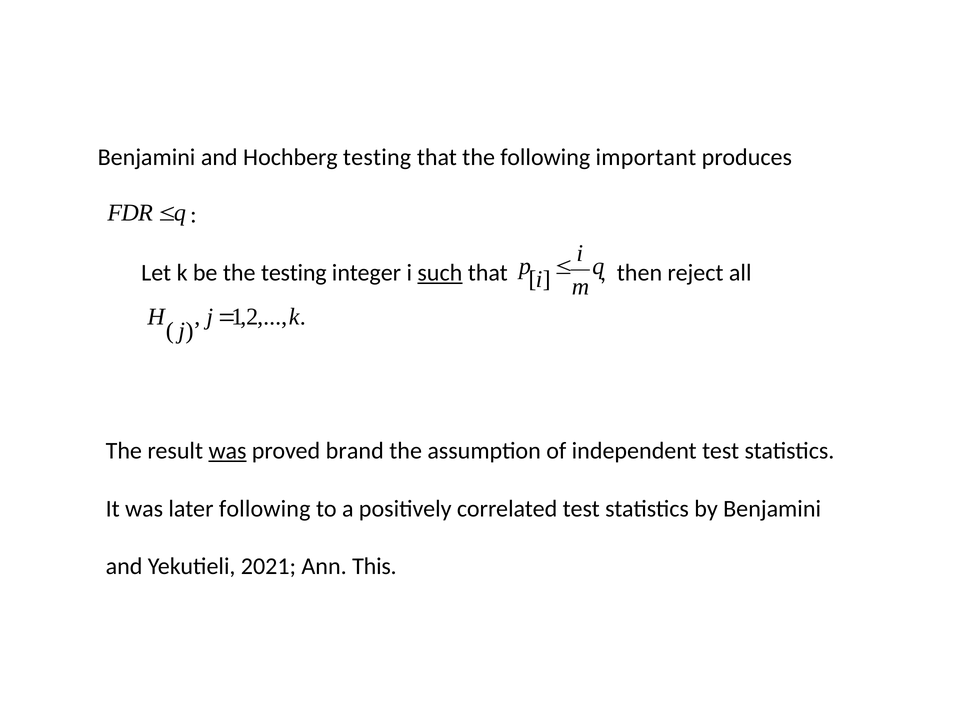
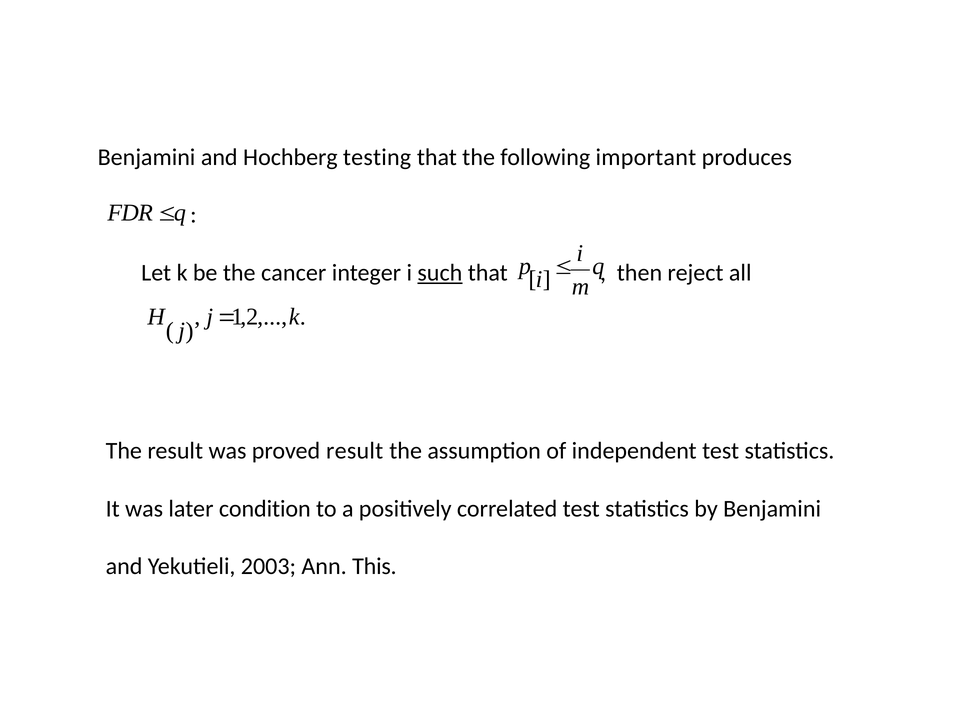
the testing: testing -> cancer (294, 273)
was underline: present -> none (227, 451)
proved brand: brand -> result (355, 451)
later following: following -> condition (265, 509)
2021: 2021 -> 2003 (268, 567)
